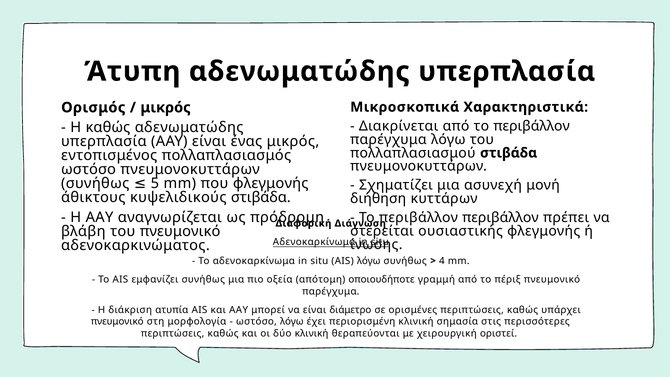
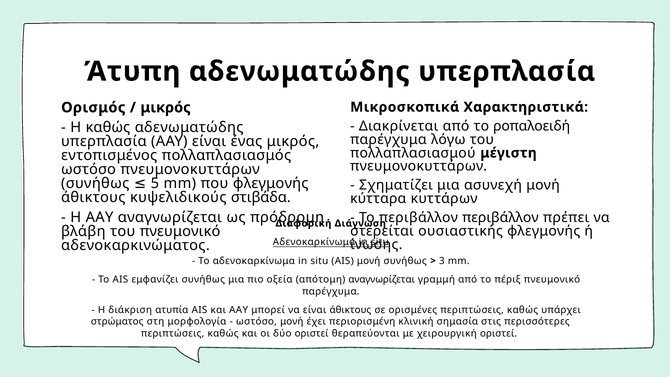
από το περιβάλλον: περιβάλλον -> ροπαλοειδή (532, 126)
πολλαπλασιασμού στιβάδα: στιβάδα -> μέγιστη (508, 153)
διήθηση: διήθηση -> κύτταρα (378, 199)
AIS λόγω: λόγω -> μονή (369, 261)
4: 4 -> 3 (442, 261)
απότομη οποιουδήποτε: οποιουδήποτε -> αναγνωρίζεται (382, 279)
είναι διάμετρο: διάμετρο -> άθικτους (350, 310)
πνευμονικό: πνευμονικό -> στρώματος (117, 322)
ωστόσο λόγω: λόγω -> μονή (292, 322)
δύο κλινική: κλινική -> οριστεί (312, 333)
